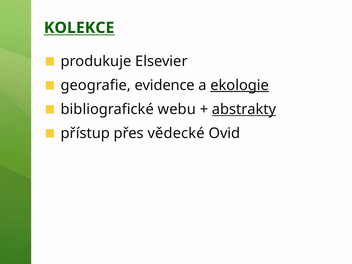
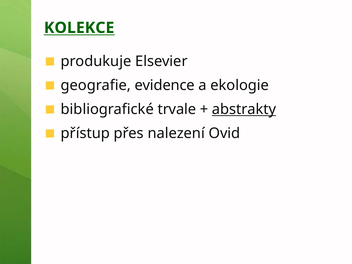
ekologie underline: present -> none (240, 85)
webu: webu -> trvale (177, 109)
vědecké: vědecké -> nalezení (176, 133)
